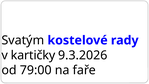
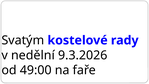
kartičky: kartičky -> nedělní (33, 55)
79:00: 79:00 -> 49:00 (36, 70)
